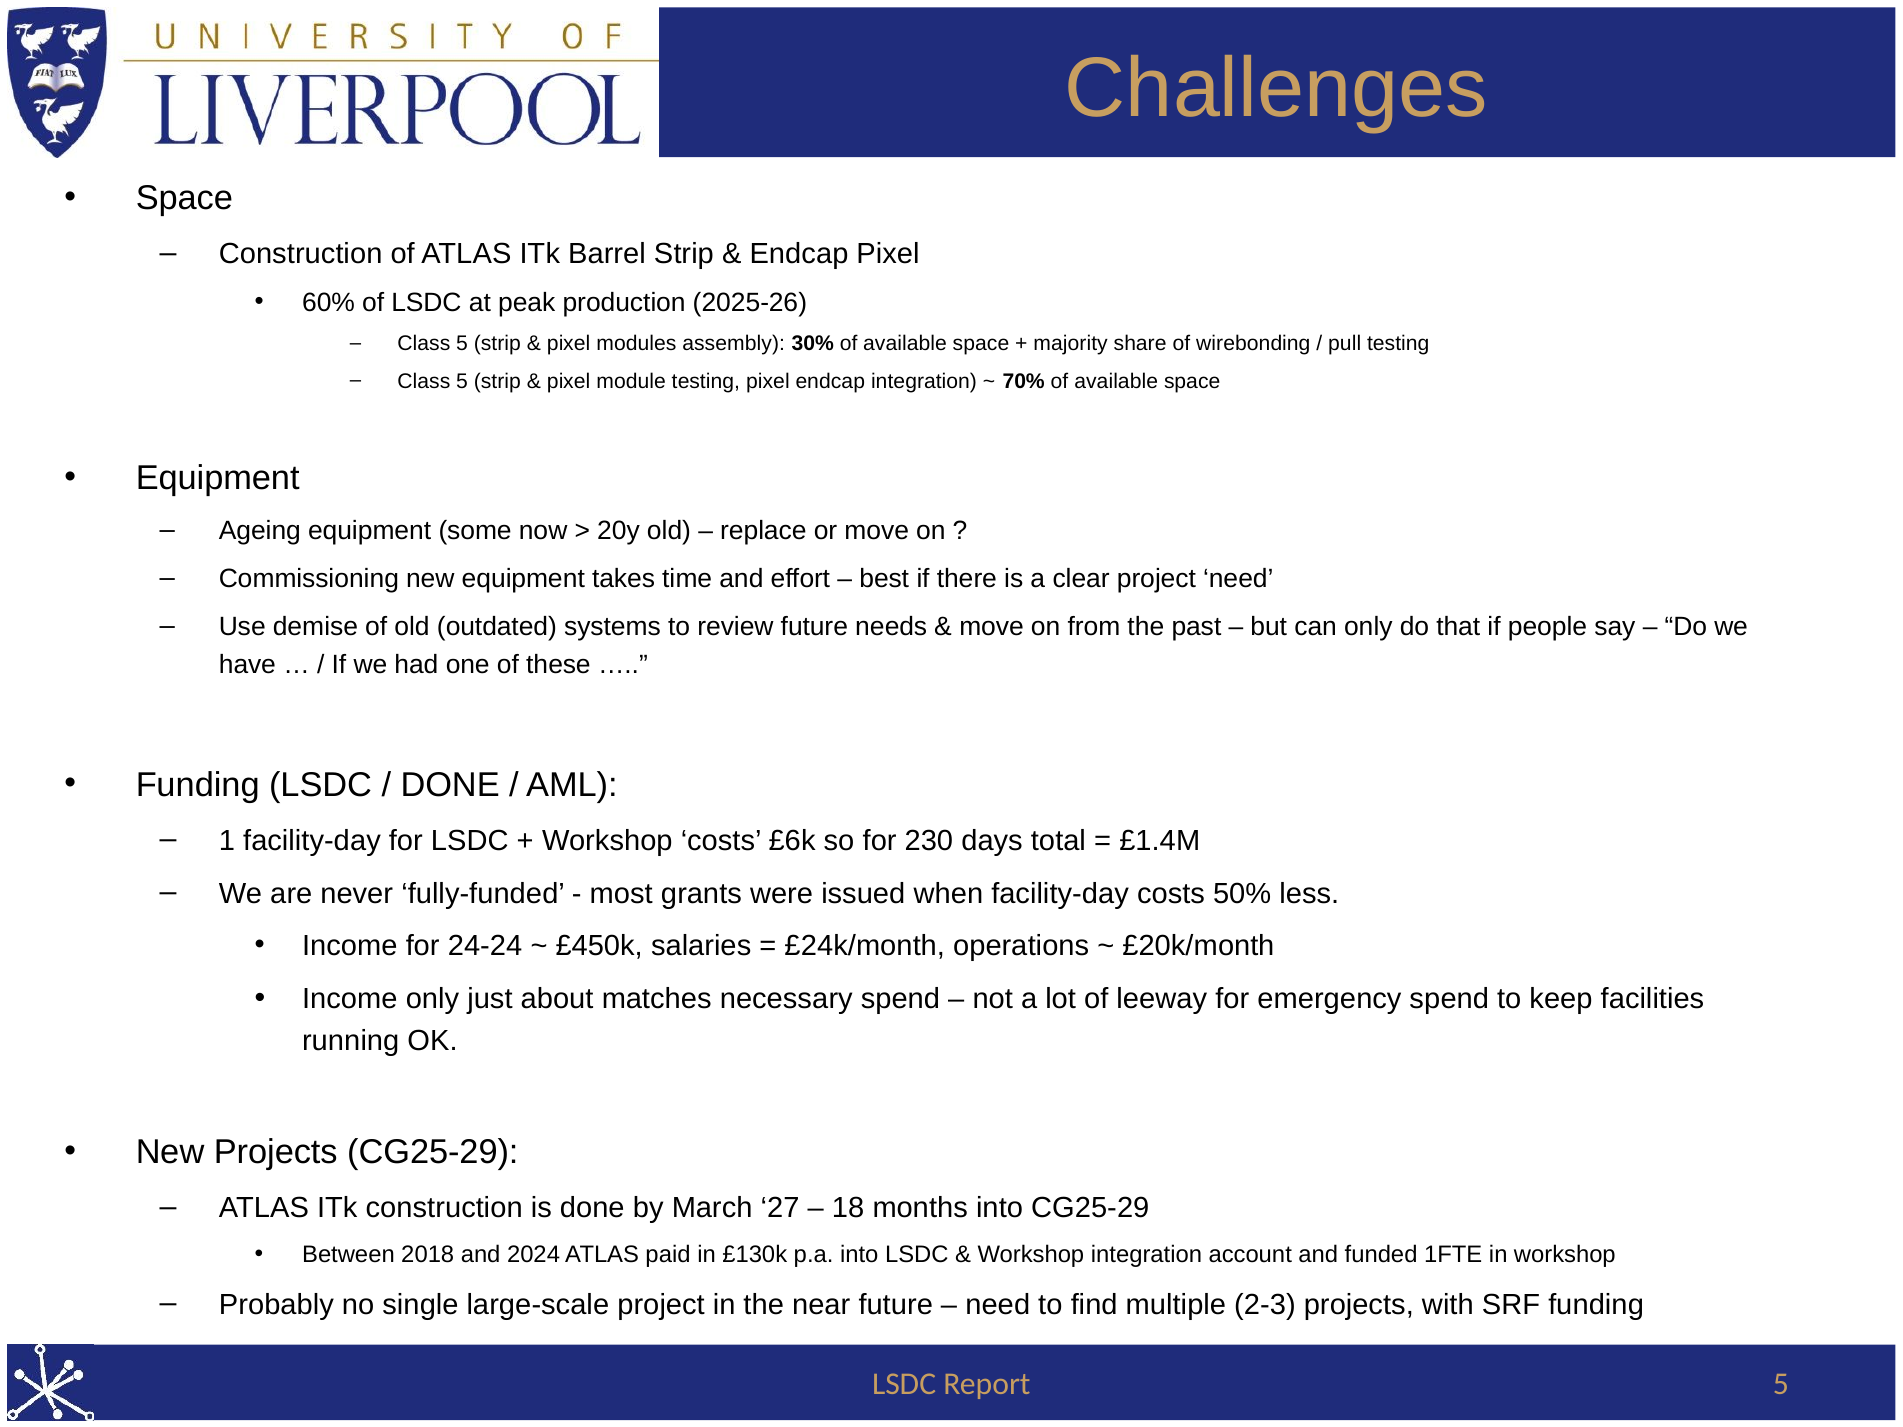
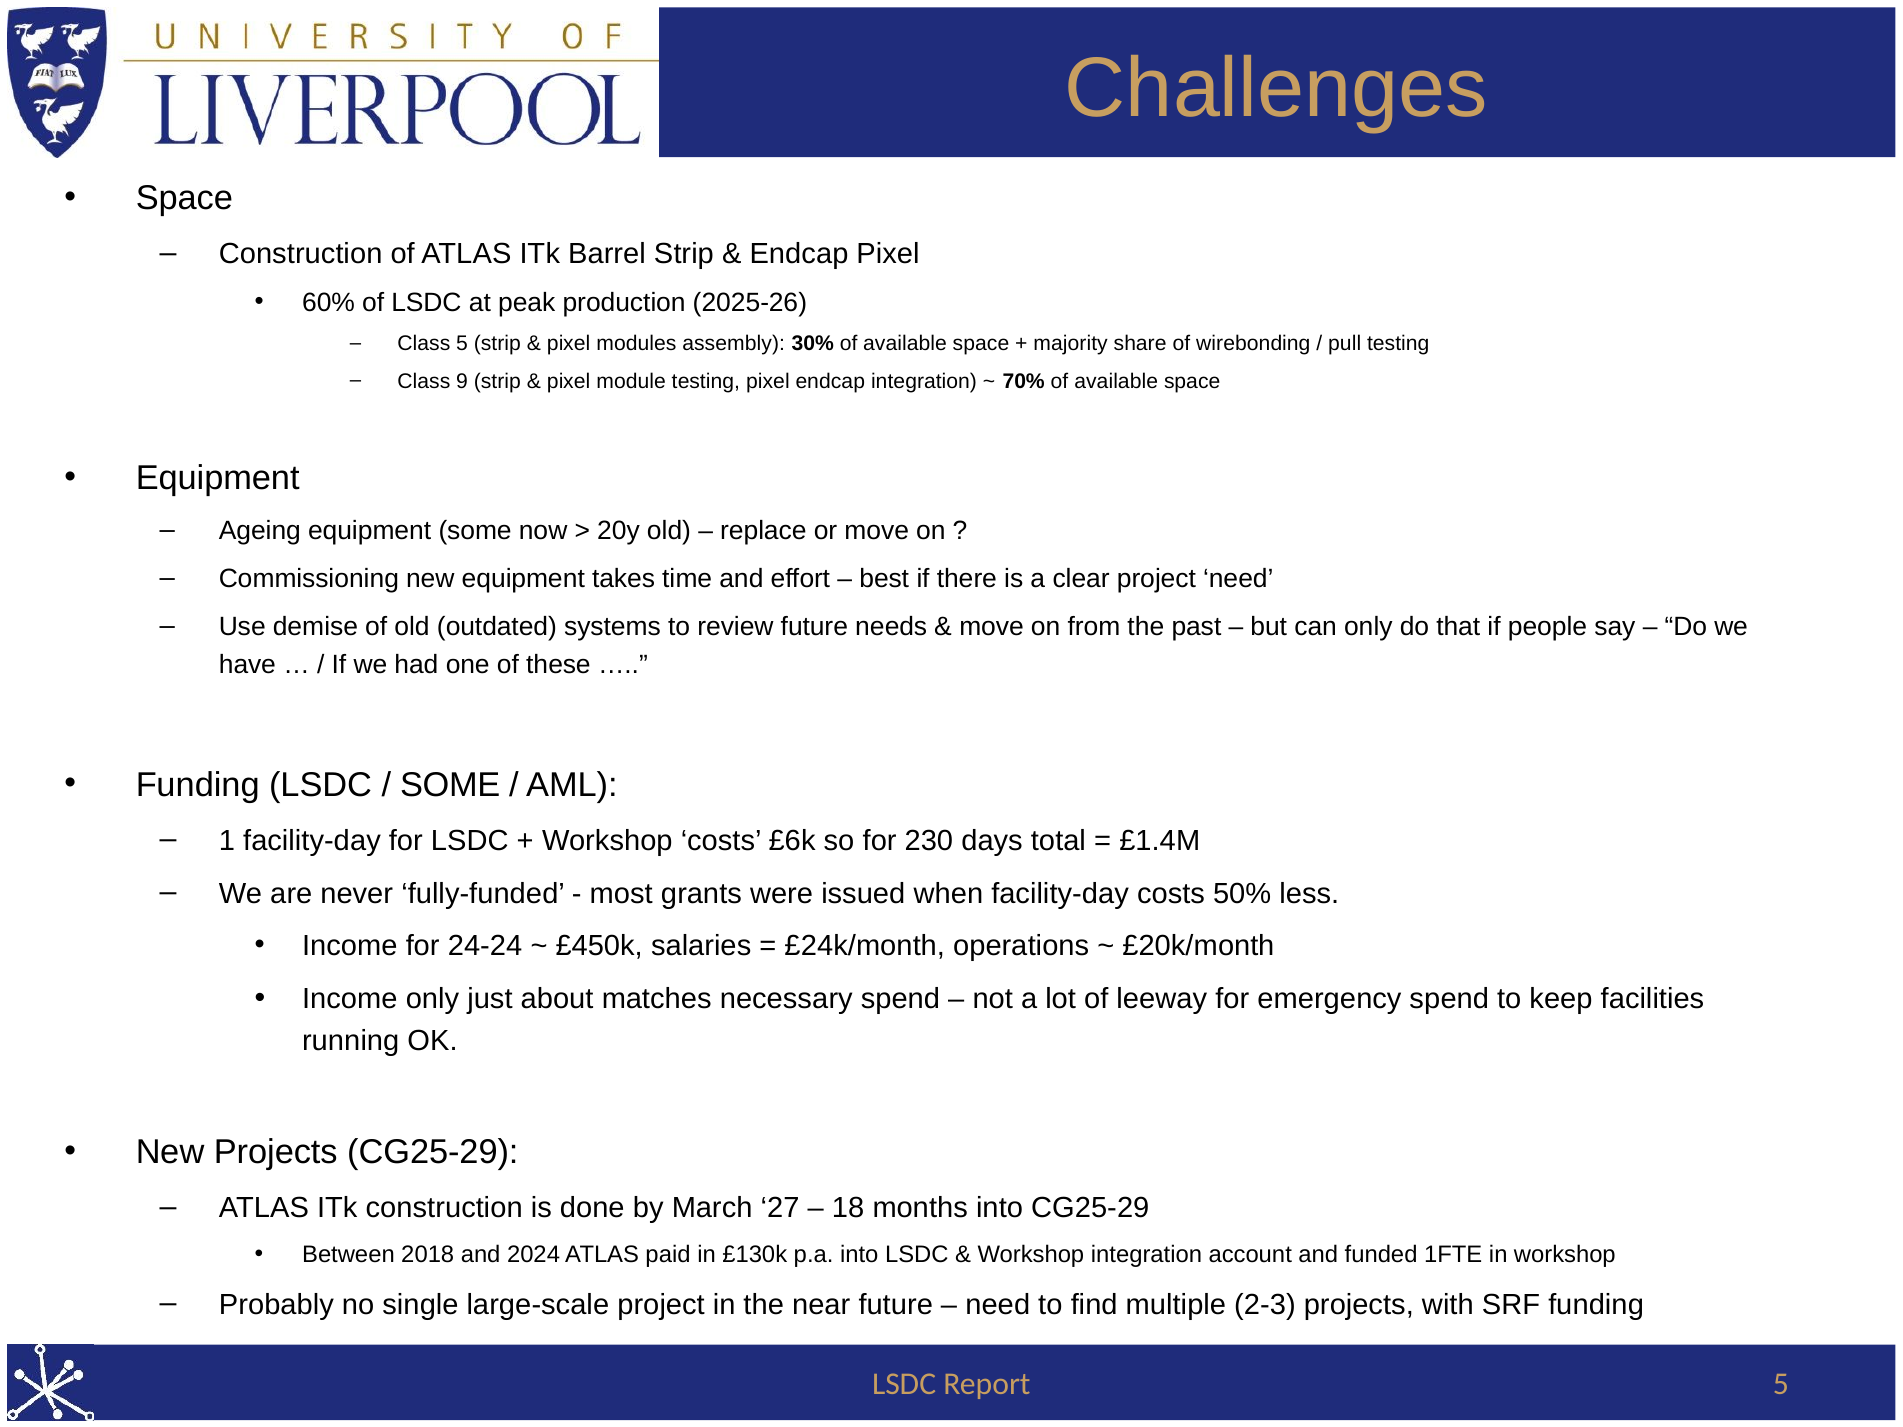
5: 5 -> 9 (462, 381)
DONE: DONE -> SOME (450, 785)
